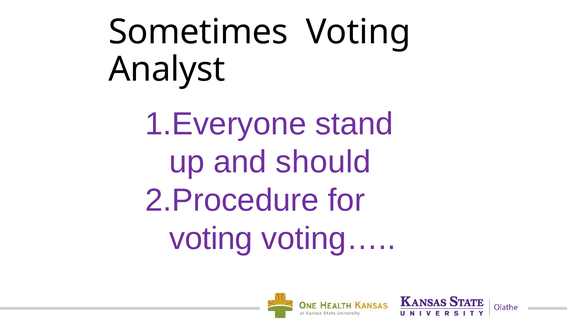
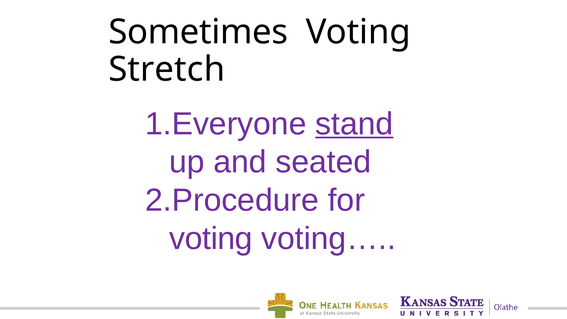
Analyst: Analyst -> Stretch (167, 69)
stand underline: none -> present (354, 124)
should: should -> seated (323, 162)
